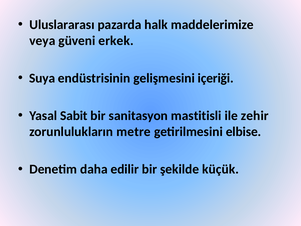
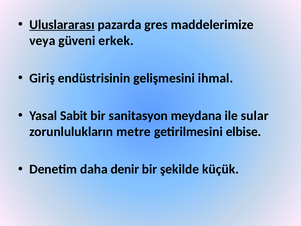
Uluslararası underline: none -> present (62, 25)
halk: halk -> gres (156, 25)
Suya: Suya -> Giriş (42, 78)
içeriği: içeriği -> ihmal (216, 78)
mastitisli: mastitisli -> meydana (196, 116)
zehir: zehir -> sular (255, 116)
edilir: edilir -> denir (125, 169)
